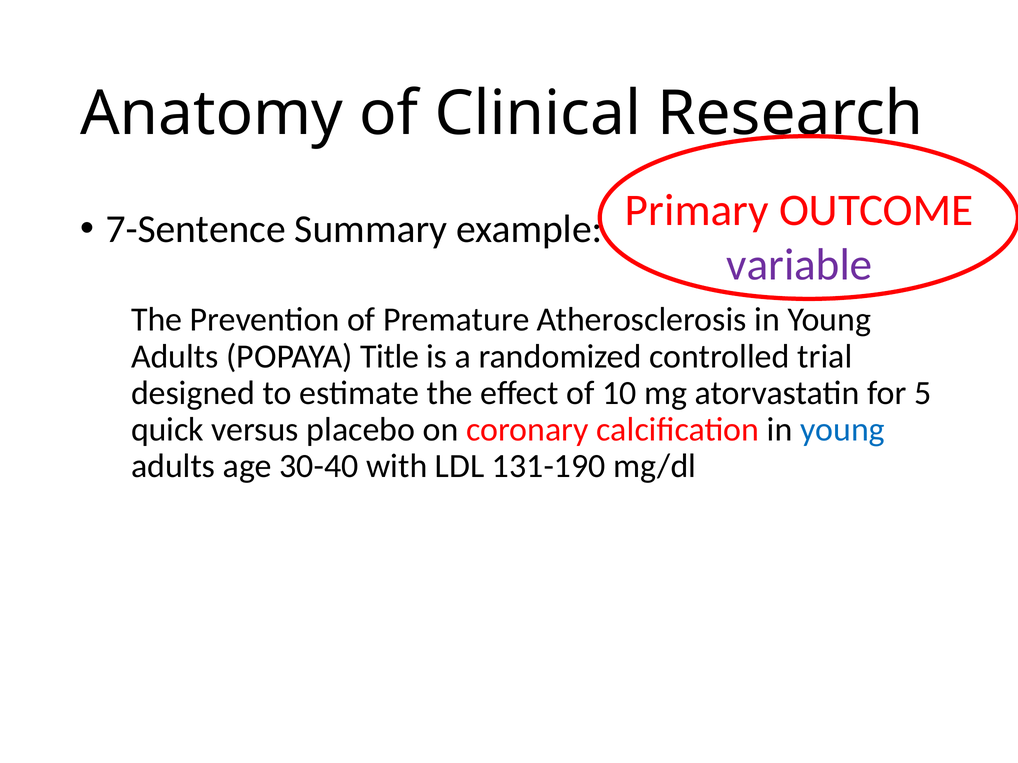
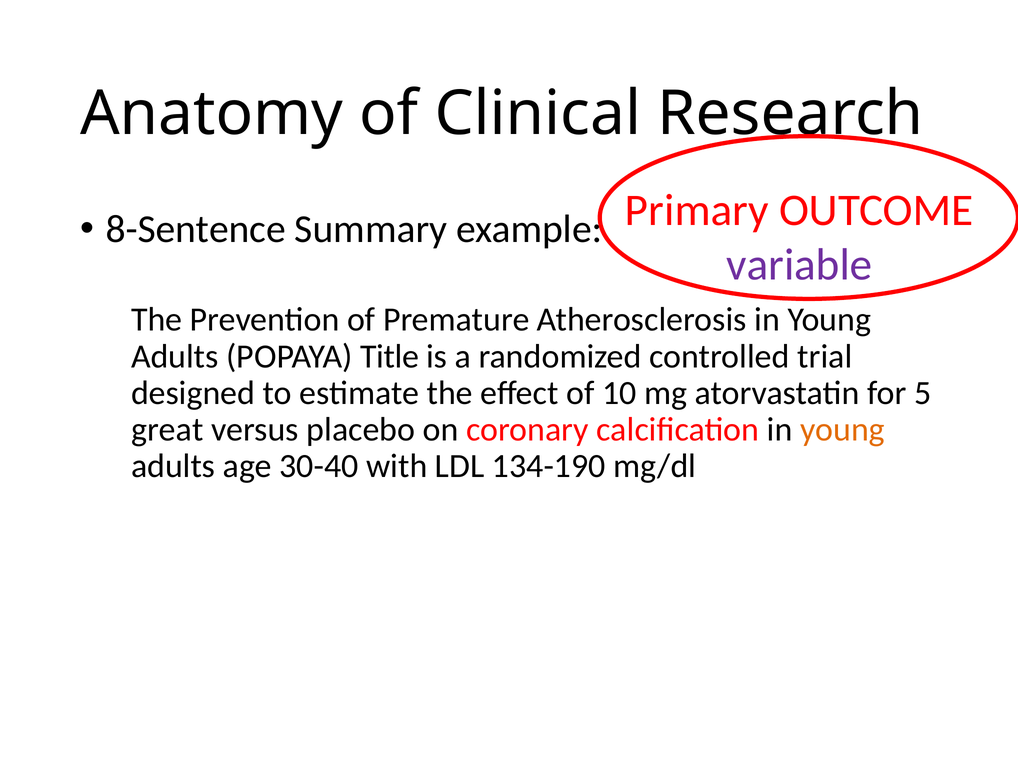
7-Sentence: 7-Sentence -> 8-Sentence (196, 229)
quick: quick -> great (167, 430)
young colour: blue -> orange (842, 430)
131-190: 131-190 -> 134-190 (549, 466)
